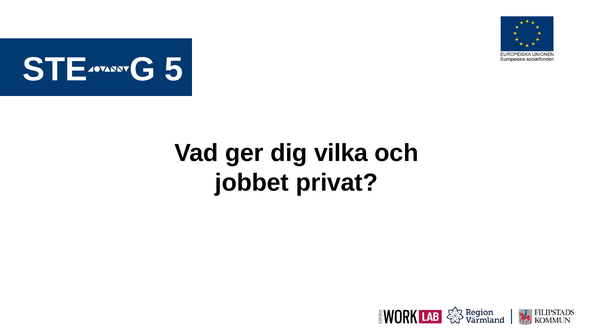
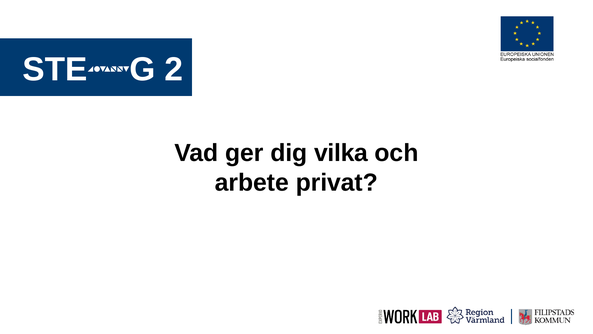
5: 5 -> 2 (174, 69)
jobbet: jobbet -> arbete (252, 182)
